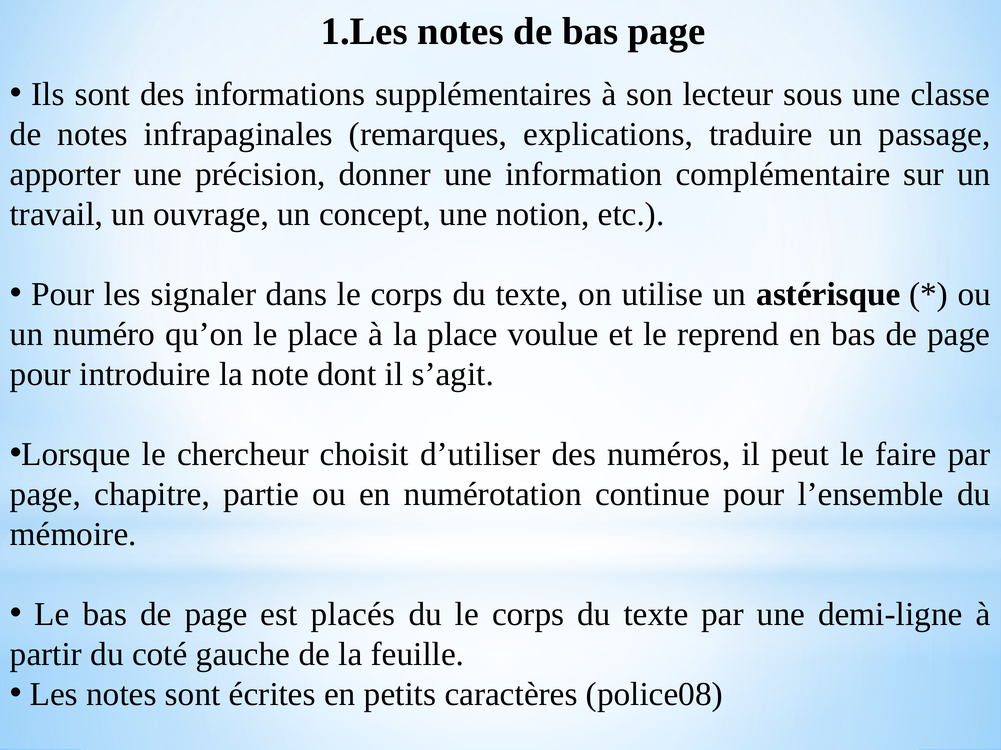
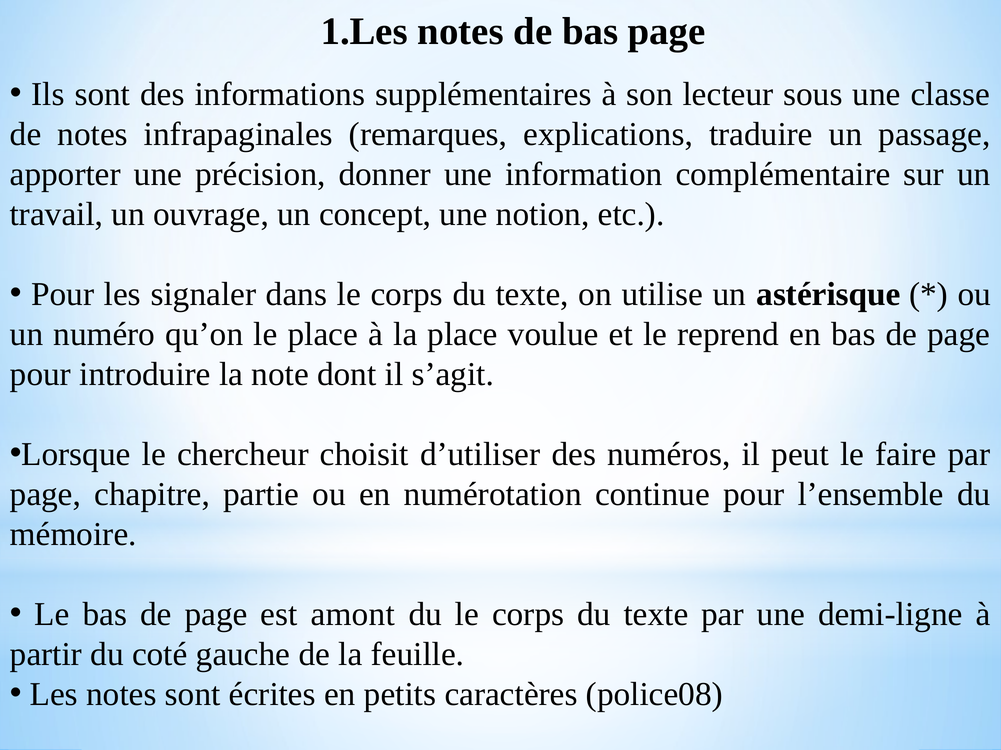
placés: placés -> amont (353, 615)
